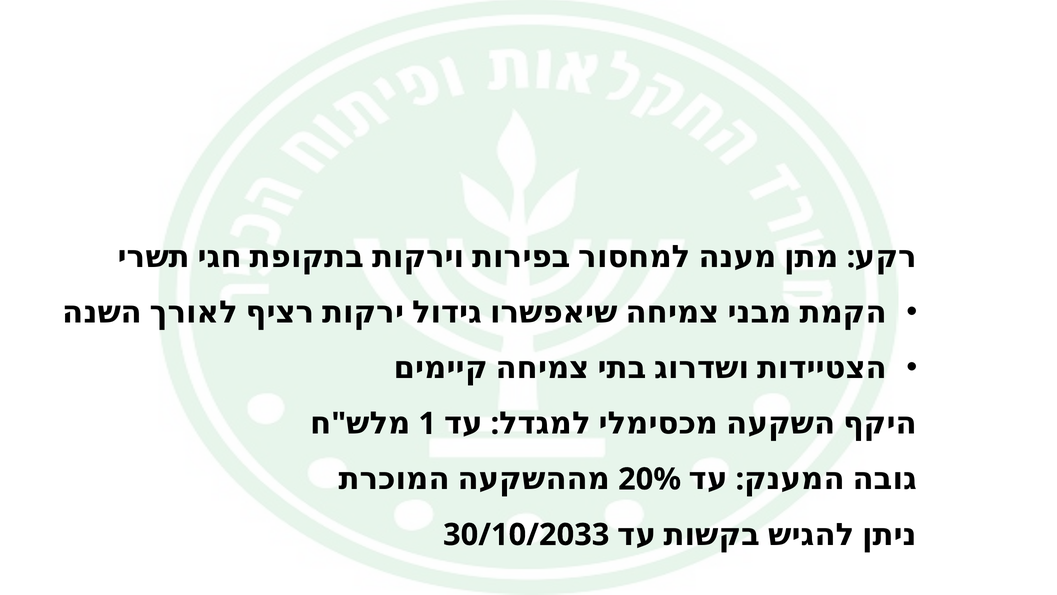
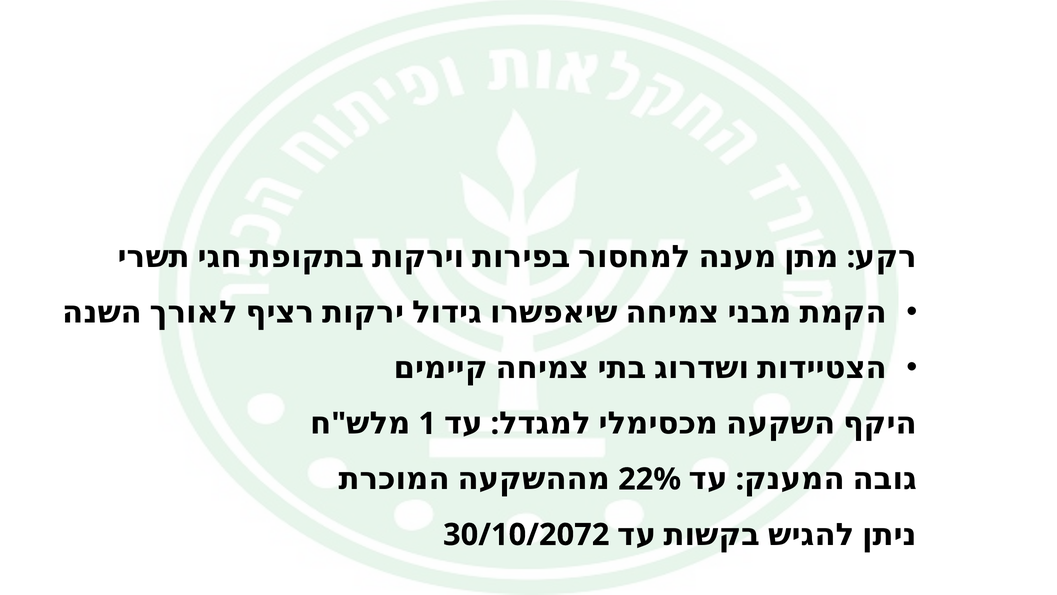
20%: 20% -> 22% (650, 479)
30/10/2033: 30/10/2033 -> 30/10/2072 (526, 534)
